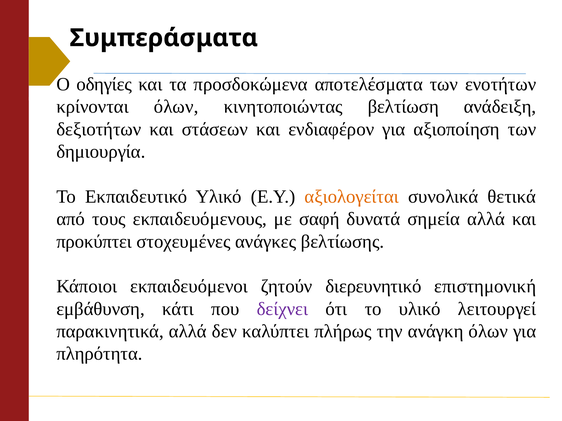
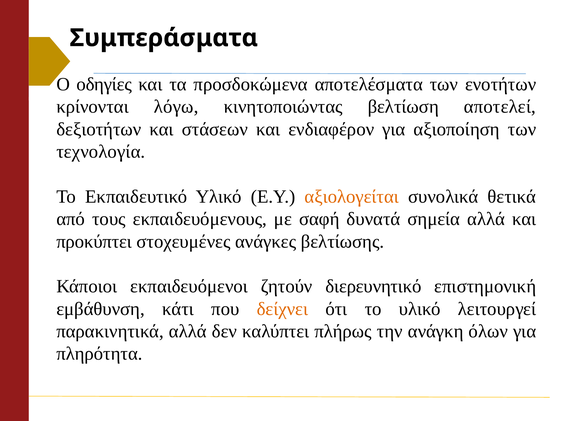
κρίνονται όλων: όλων -> λόγω (176, 107)
ανάδειξη: ανάδειξη -> αποτελεί (500, 107)
δημιουργία: δημιουργία -> τεχνολογία (101, 152)
δείχνει colour: purple -> orange (282, 309)
